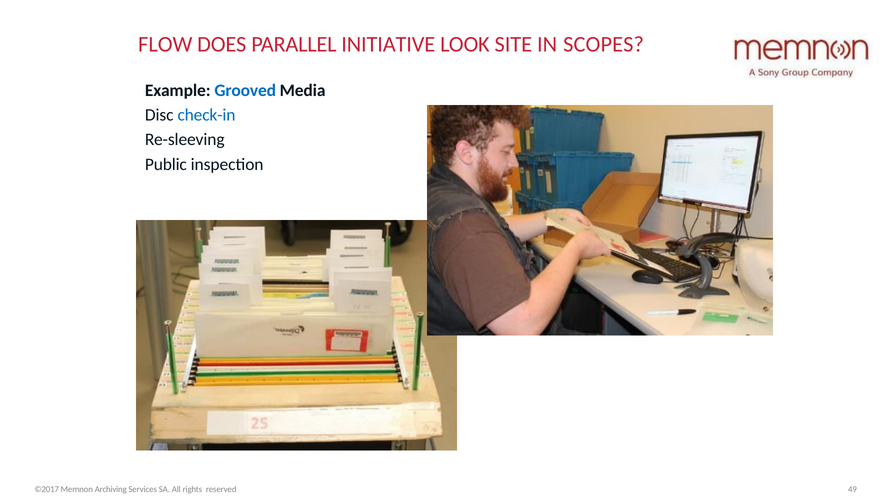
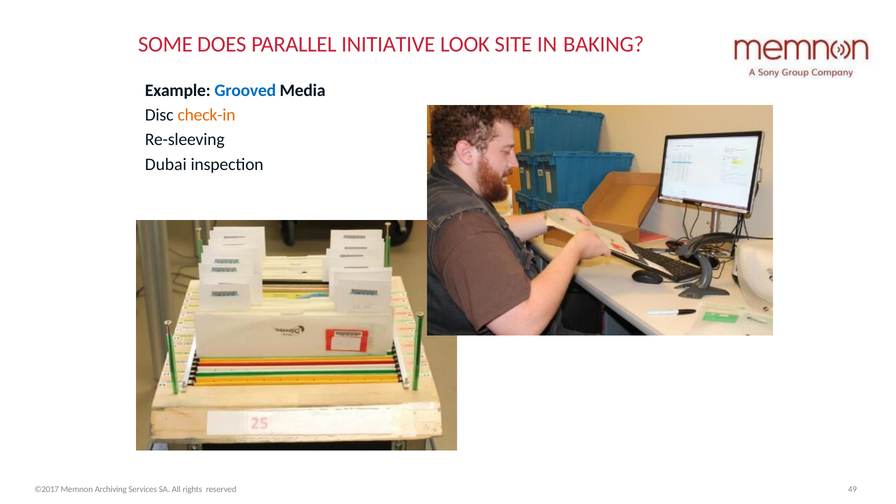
FLOW: FLOW -> SOME (165, 44)
SCOPES: SCOPES -> BAKING (604, 44)
check-in colour: blue -> orange (206, 115)
Public: Public -> Dubai (166, 164)
